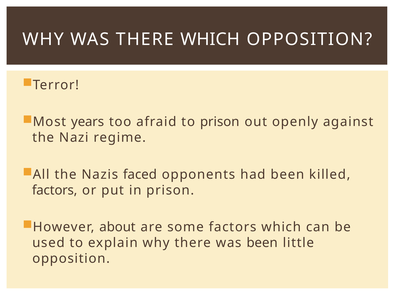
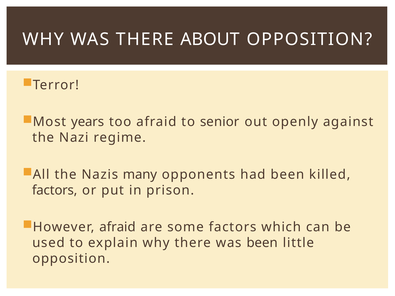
THERE WHICH: WHICH -> ABOUT (210, 39)
to prison: prison -> senior (220, 122)
faced: faced -> many (140, 175)
However about: about -> afraid (118, 227)
